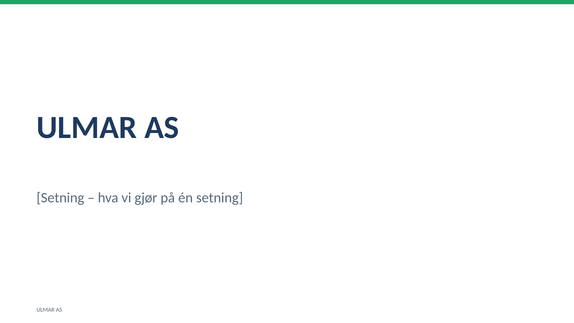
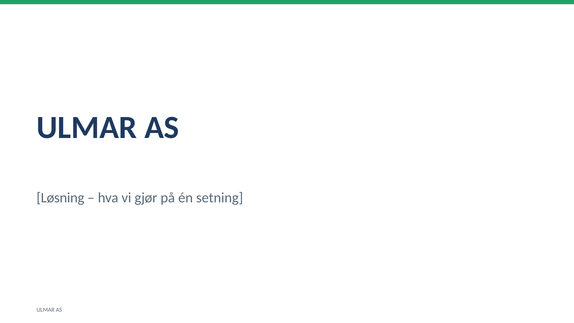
Setning: Setning -> Løsning (60, 198)
